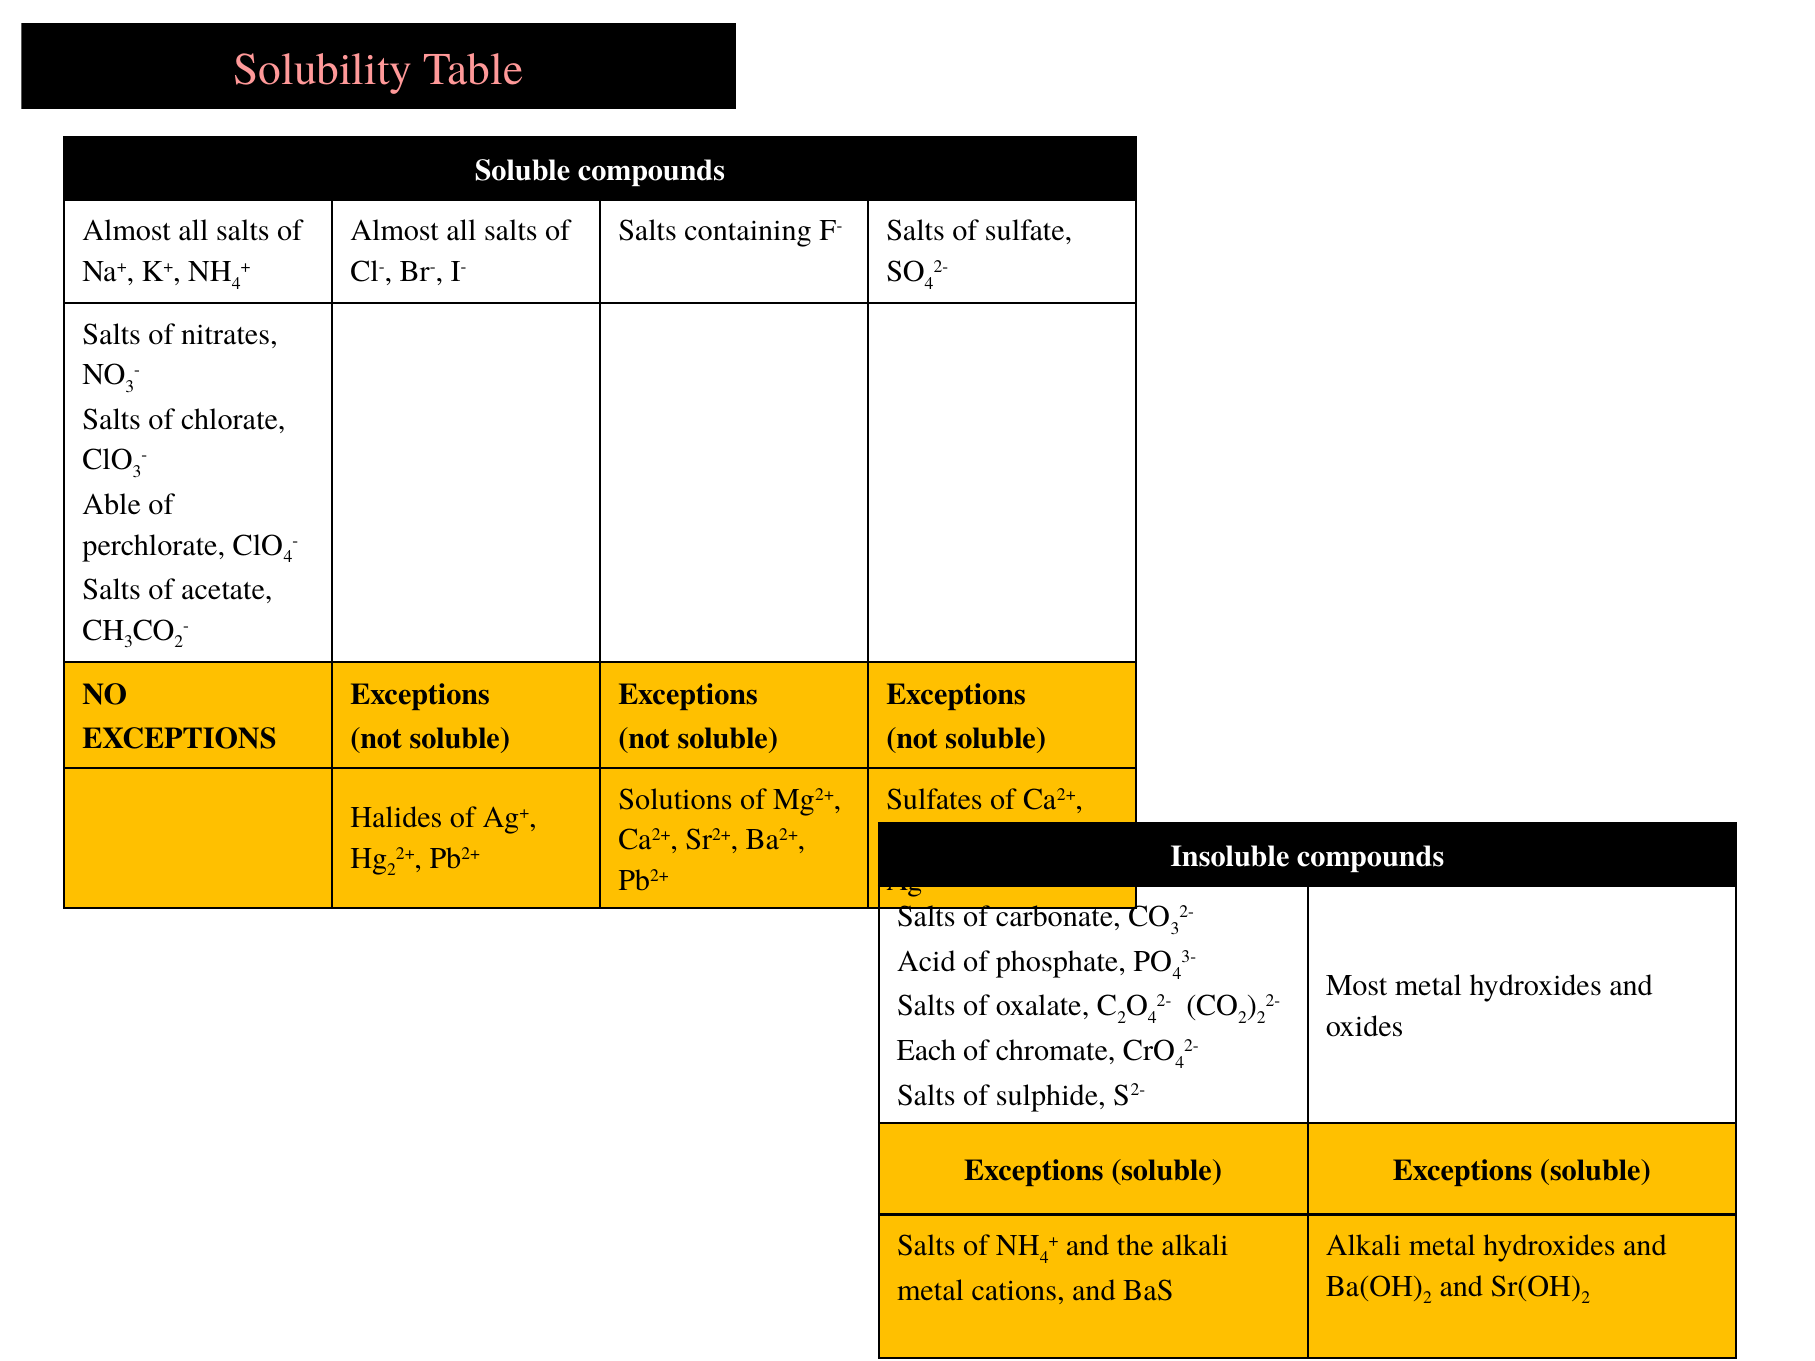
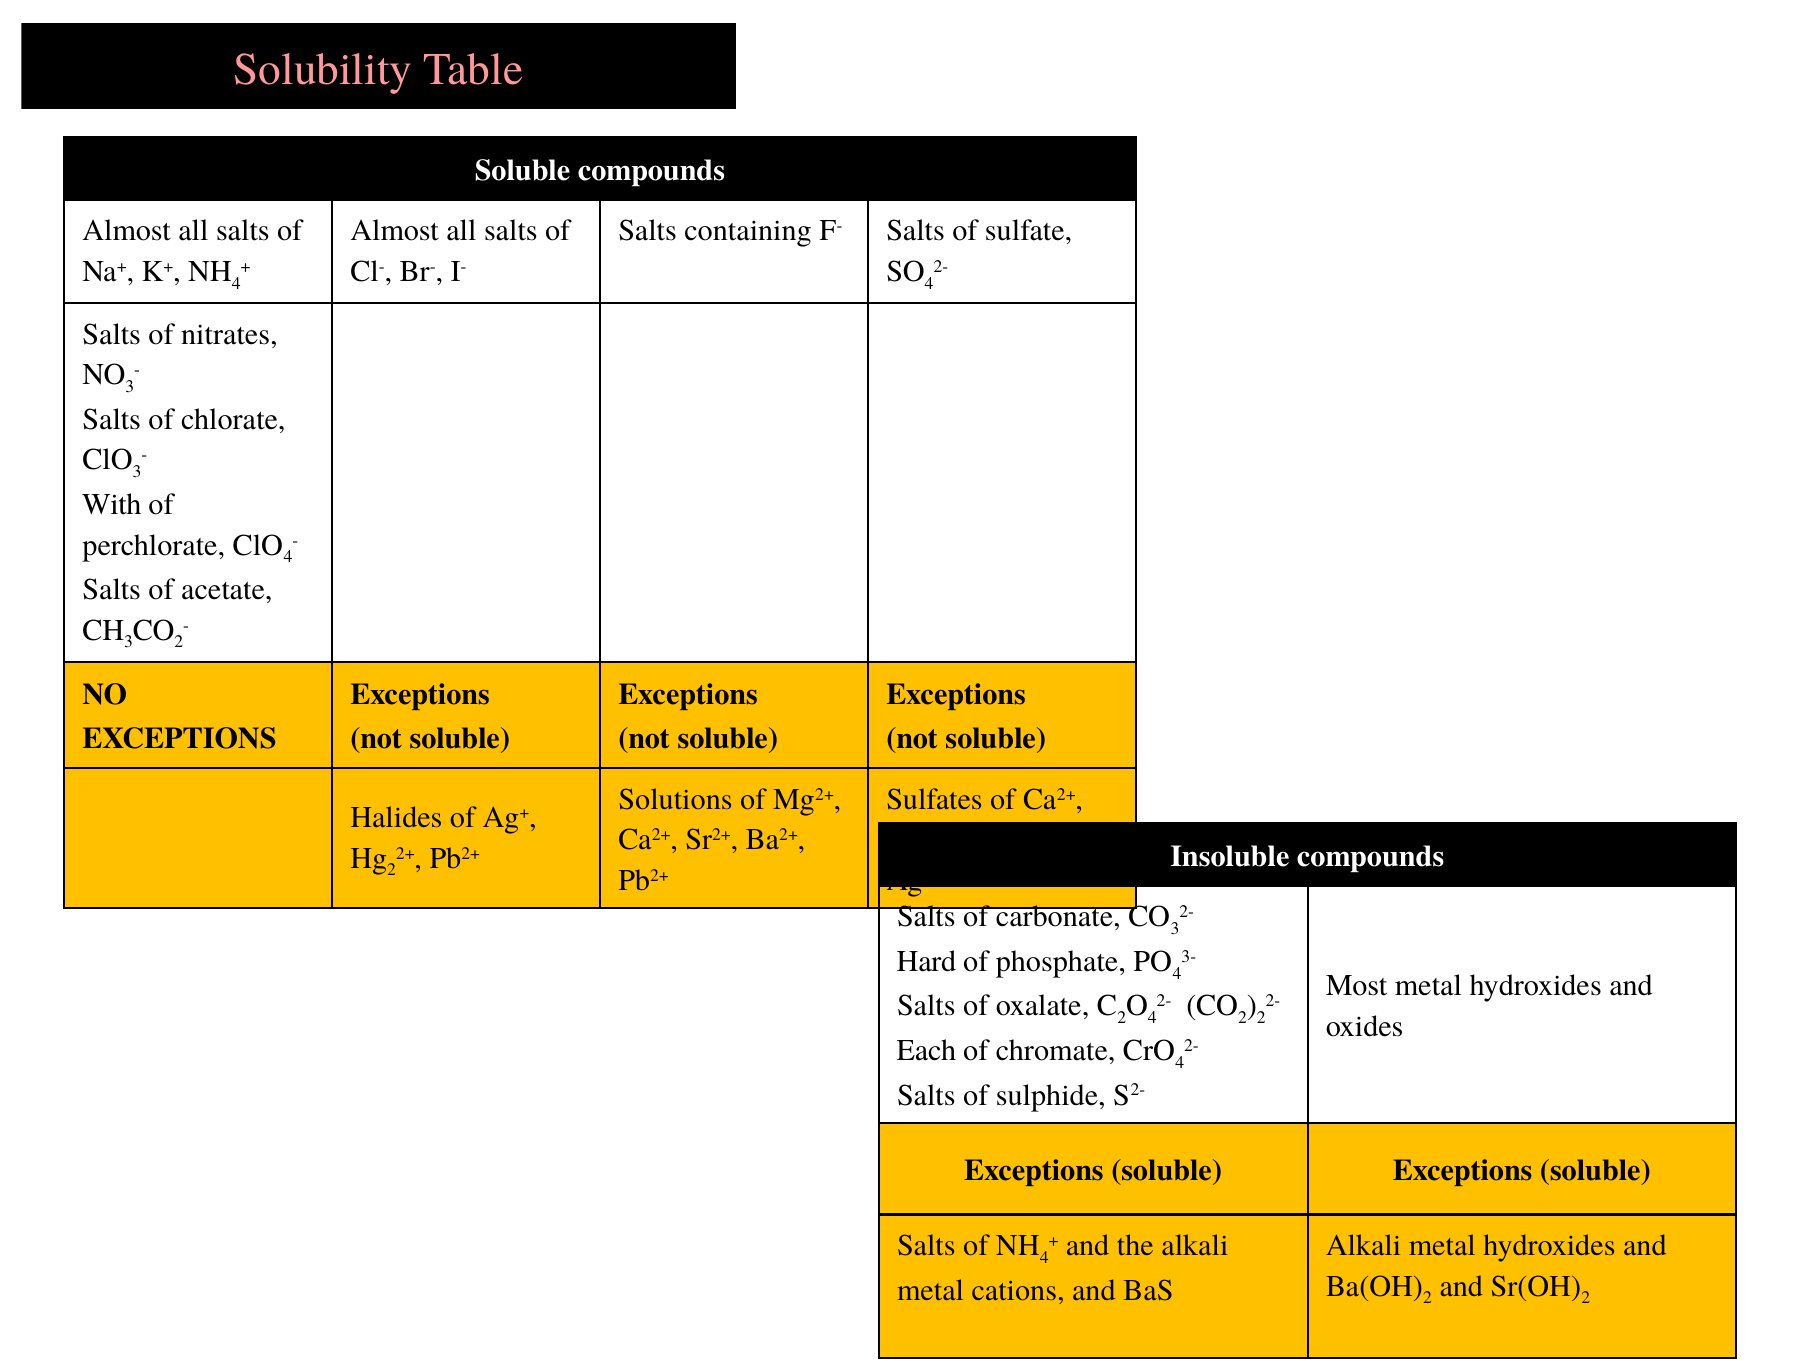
Able: Able -> With (112, 505)
Acid: Acid -> Hard (926, 962)
